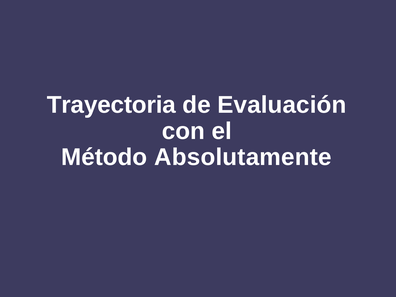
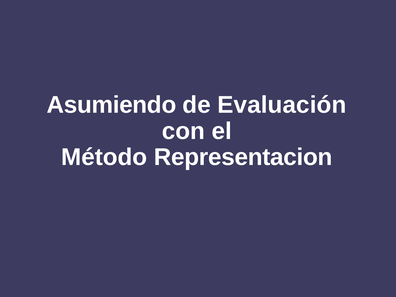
Trayectoria: Trayectoria -> Asumiendo (111, 105)
Absolutamente: Absolutamente -> Representacion (243, 157)
